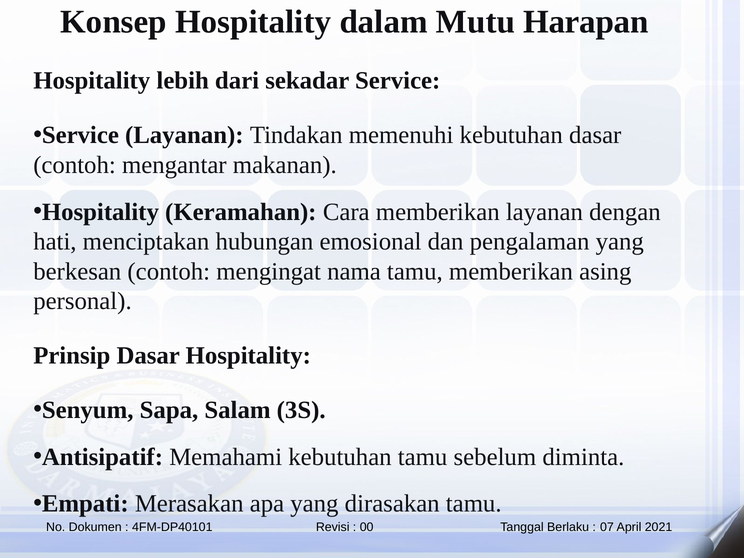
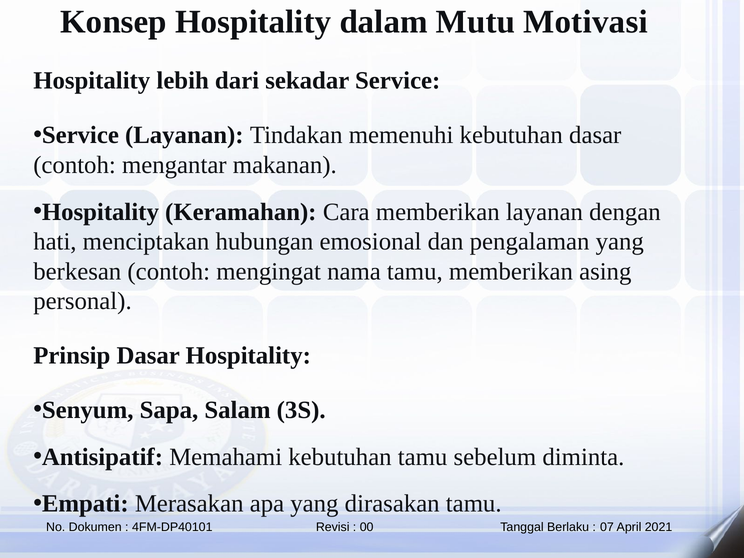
Harapan: Harapan -> Motivasi (586, 22)
